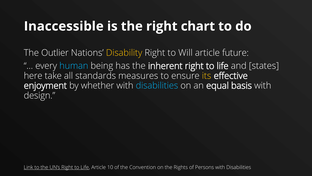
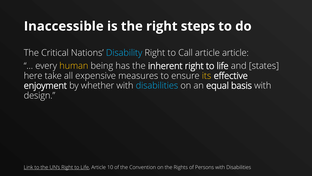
chart: chart -> steps (198, 26)
Outlier: Outlier -> Critical (55, 53)
Disability colour: yellow -> light blue (124, 53)
Will: Will -> Call (186, 53)
article future: future -> article (235, 53)
human colour: light blue -> yellow (74, 66)
standards: standards -> expensive (96, 76)
